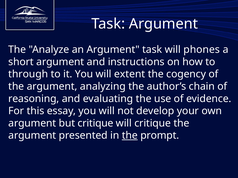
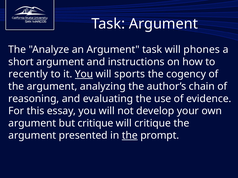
through: through -> recently (28, 74)
You underline: none -> present (84, 74)
extent: extent -> sports (130, 74)
